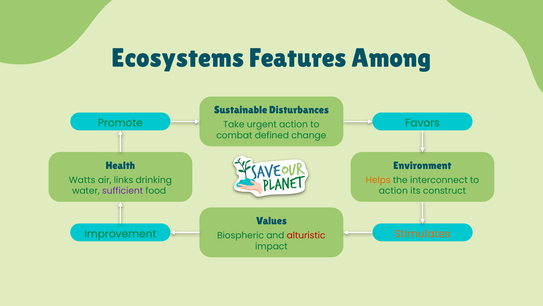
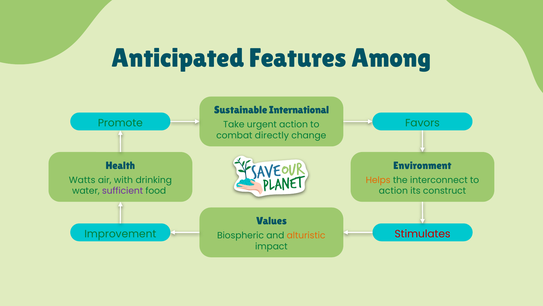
Ecosystems: Ecosystems -> Anticipated (178, 58)
Disturbances: Disturbances -> International (299, 110)
defined: defined -> directly (272, 135)
links: links -> with (123, 180)
Stimulates colour: orange -> red (423, 234)
alturistic colour: red -> orange (306, 235)
